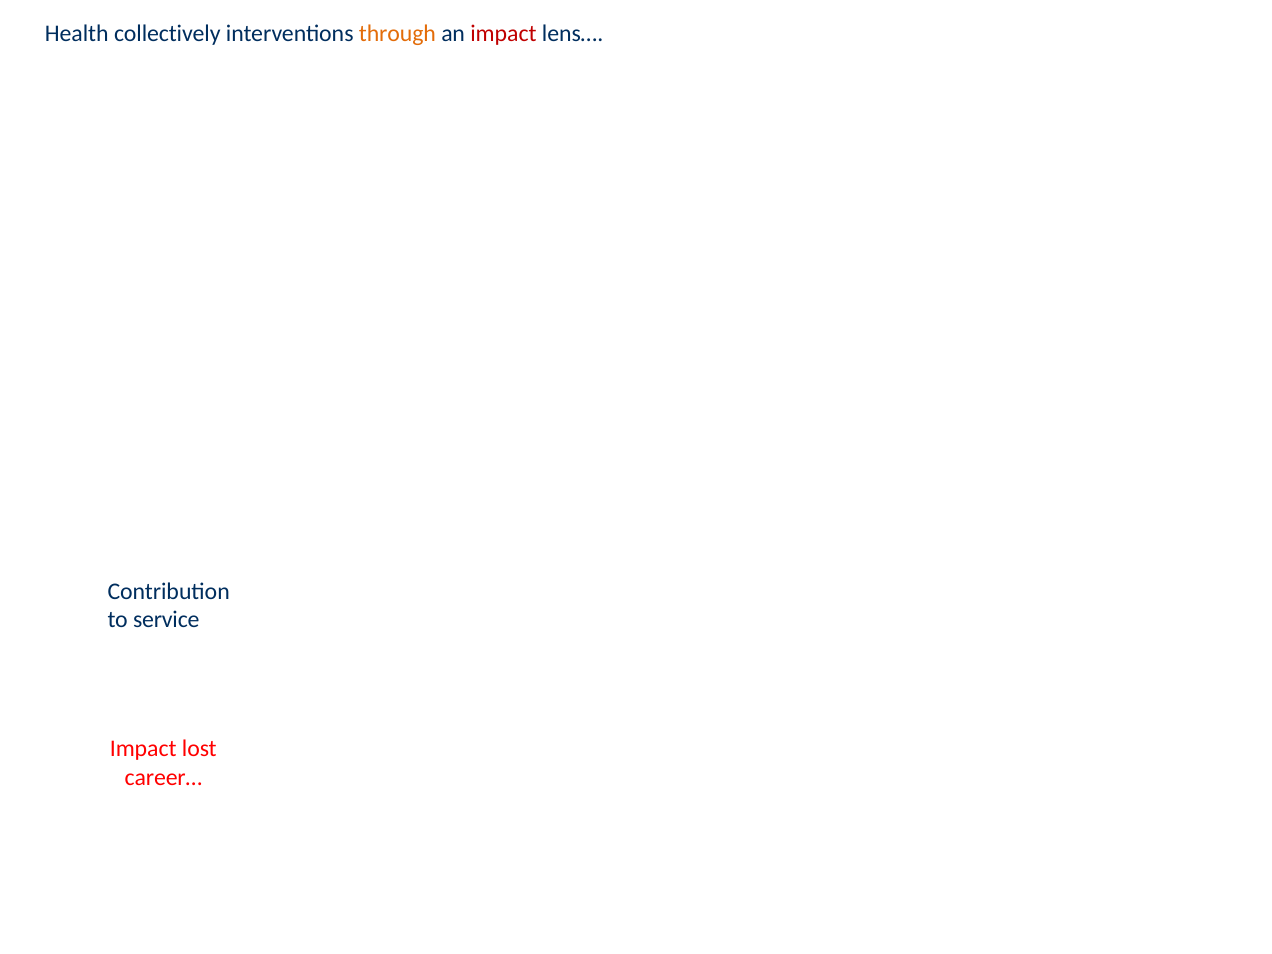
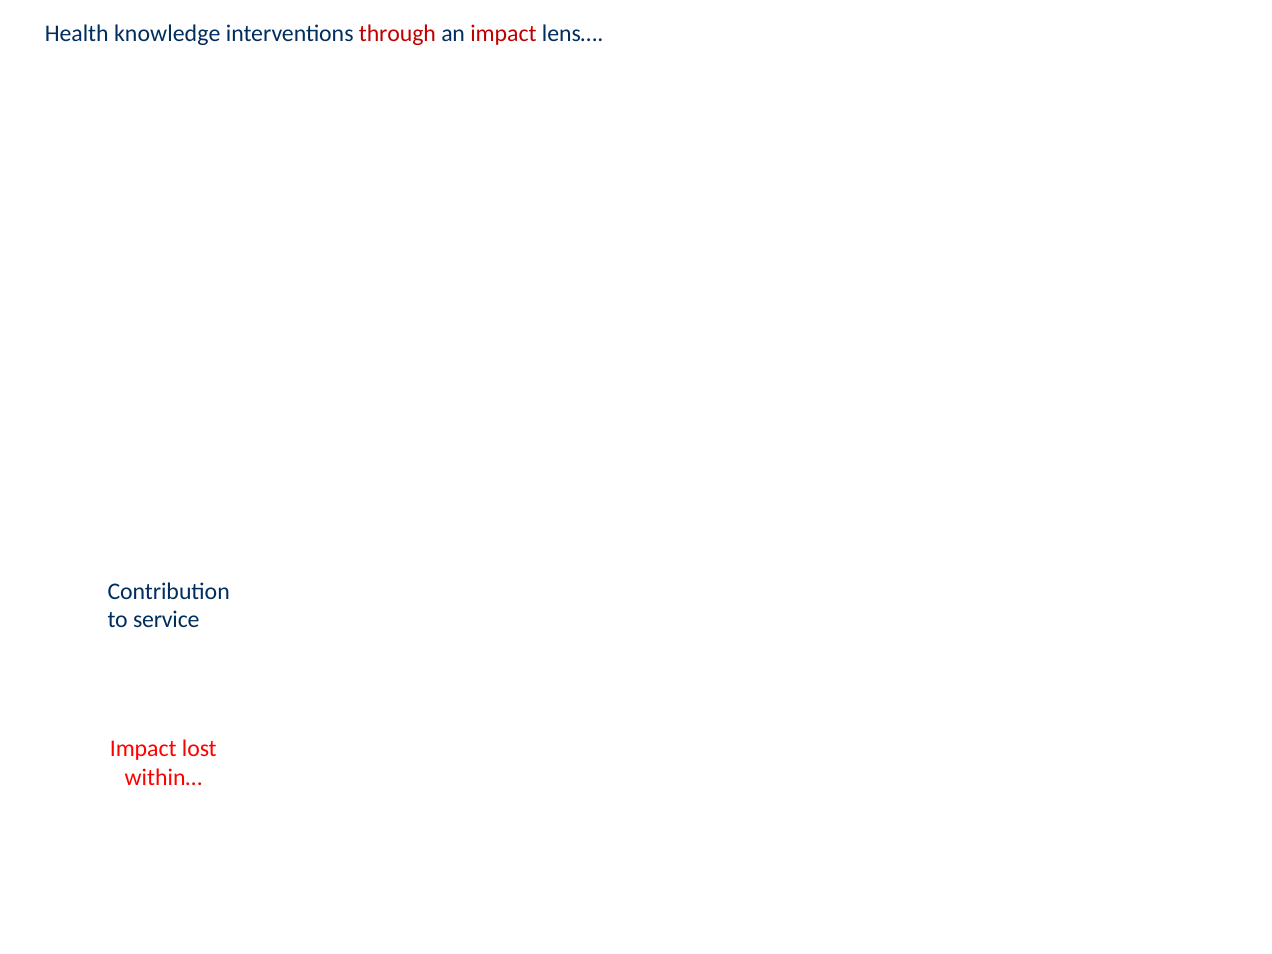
collectively: collectively -> knowledge (167, 34)
through colour: orange -> red (397, 34)
career…: career… -> within… (163, 778)
